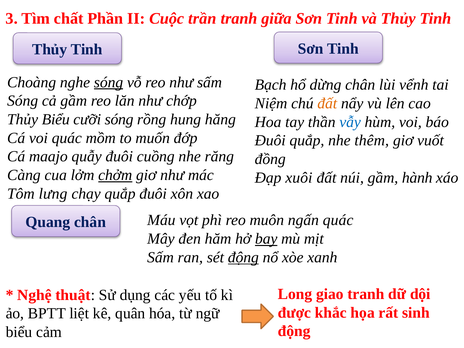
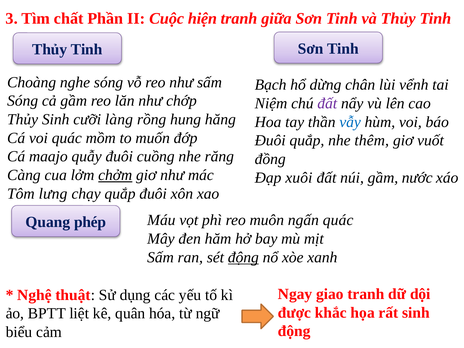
trần: trần -> hiện (202, 19)
sóng underline: present -> none (109, 82)
đất colour: orange -> purple (327, 103)
Thủy Biểu: Biểu -> Sinh (56, 119)
cưỡi sóng: sóng -> làng (119, 119)
hành: hành -> nước (417, 178)
Quang chân: chân -> phép (90, 222)
bay underline: present -> none (266, 239)
Long: Long -> Ngay (295, 294)
